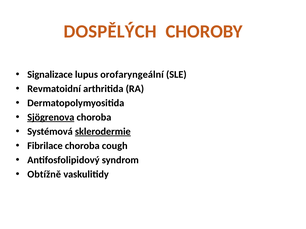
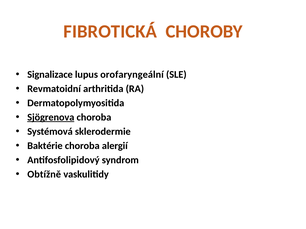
DOSPĚLÝCH: DOSPĚLÝCH -> FIBROTICKÁ (110, 31)
sklerodermie underline: present -> none (103, 132)
Fibrilace: Fibrilace -> Baktérie (45, 146)
cough: cough -> alergií (115, 146)
